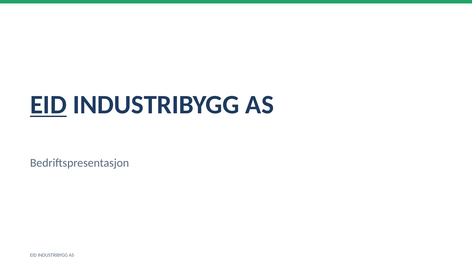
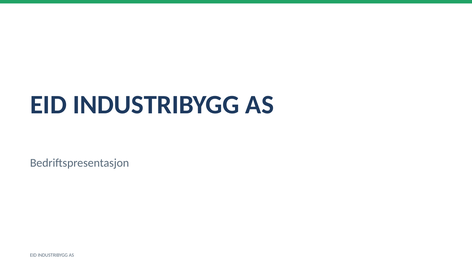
EID underline: present -> none (48, 105)
